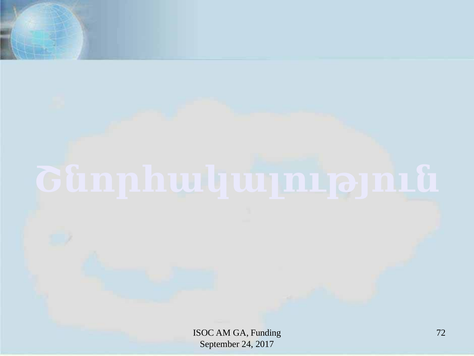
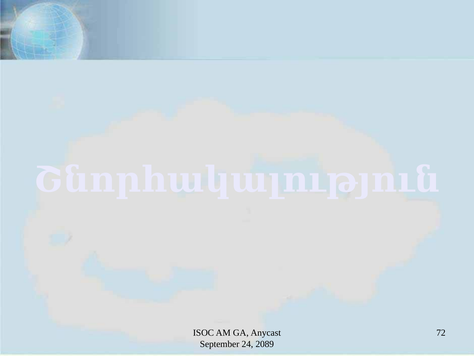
Funding: Funding -> Anycast (266, 332)
2017: 2017 -> 2089 (265, 344)
